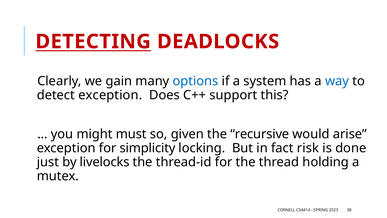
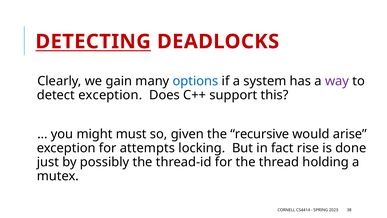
way colour: blue -> purple (337, 81)
simplicity: simplicity -> attempts (147, 148)
risk: risk -> rise (308, 148)
livelocks: livelocks -> possibly (105, 162)
